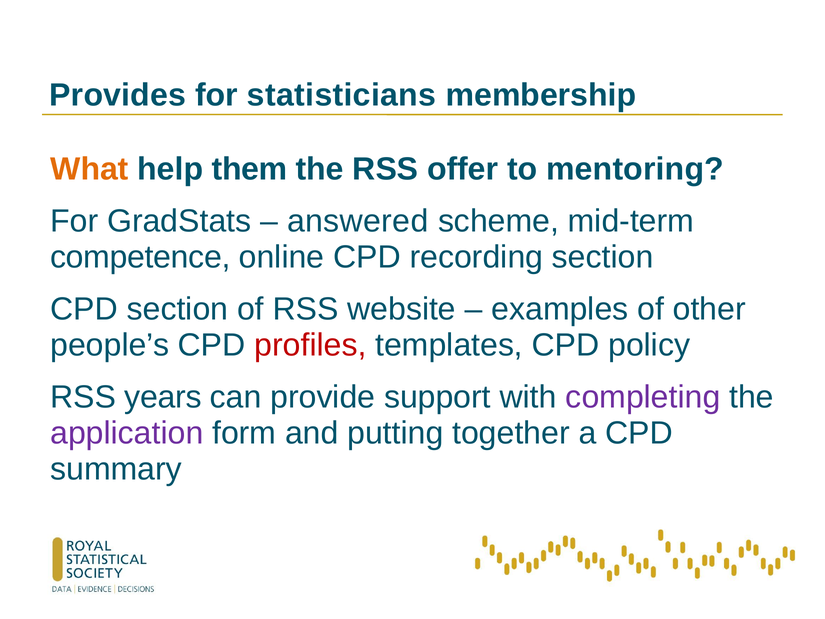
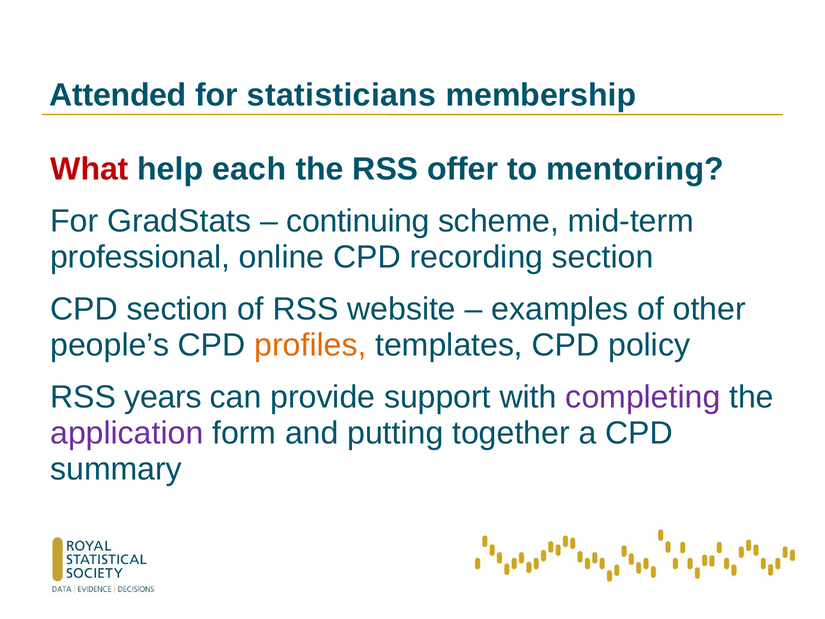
Provides: Provides -> Attended (118, 95)
What colour: orange -> red (89, 169)
them: them -> each (249, 169)
answered: answered -> continuing (358, 221)
competence: competence -> professional (140, 257)
profiles colour: red -> orange (310, 345)
